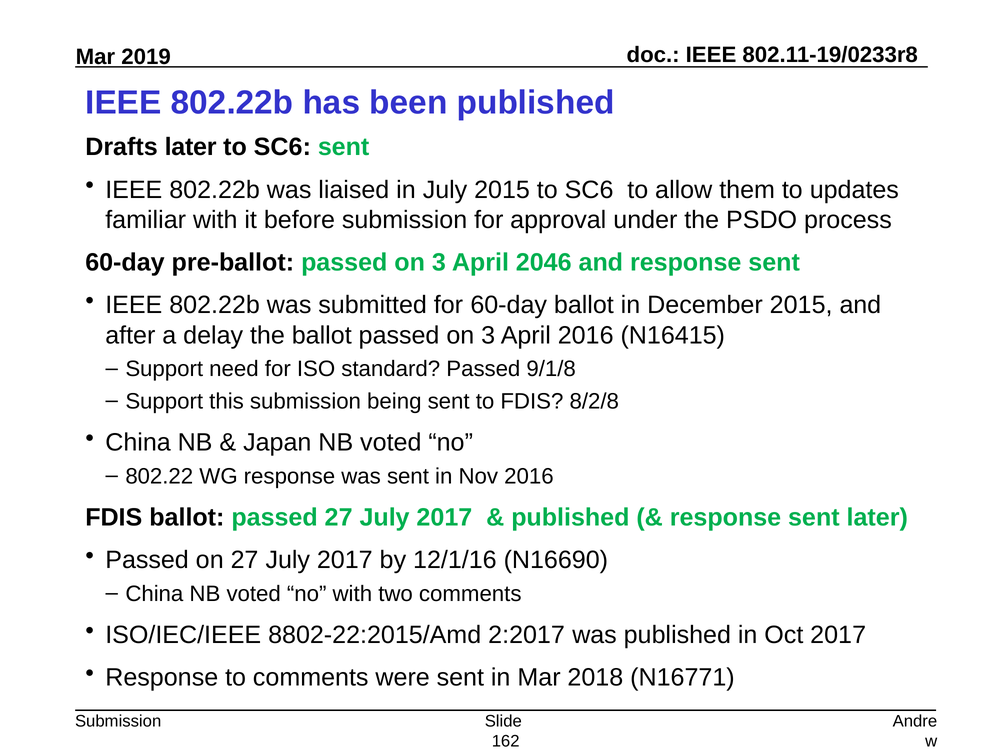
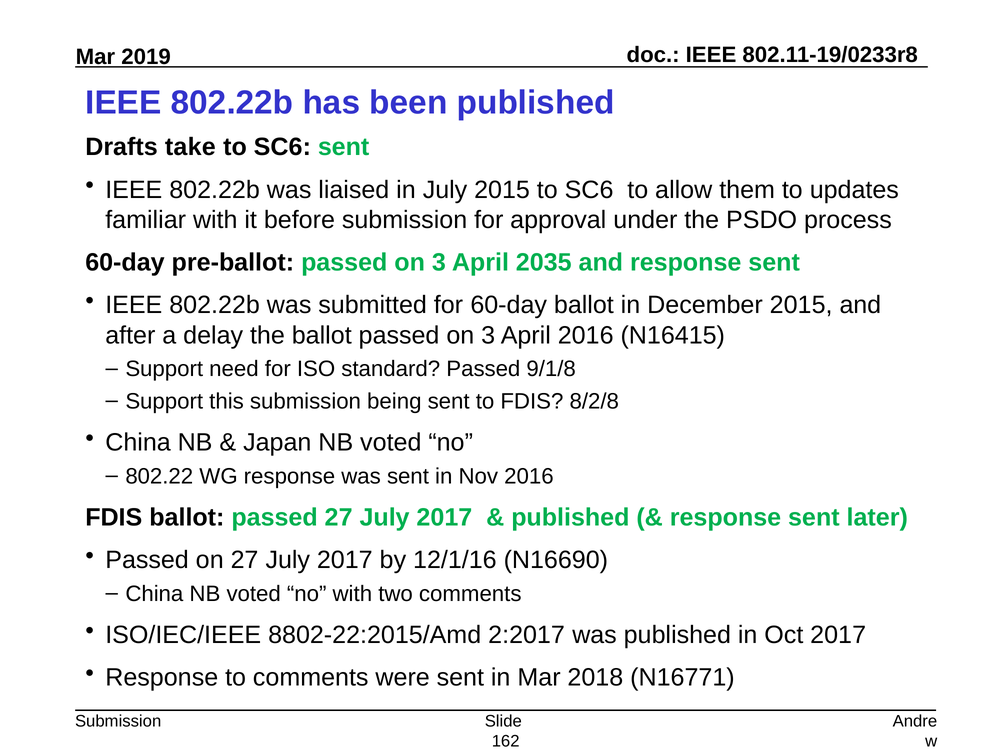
Drafts later: later -> take (190, 147)
2046: 2046 -> 2035 (544, 263)
